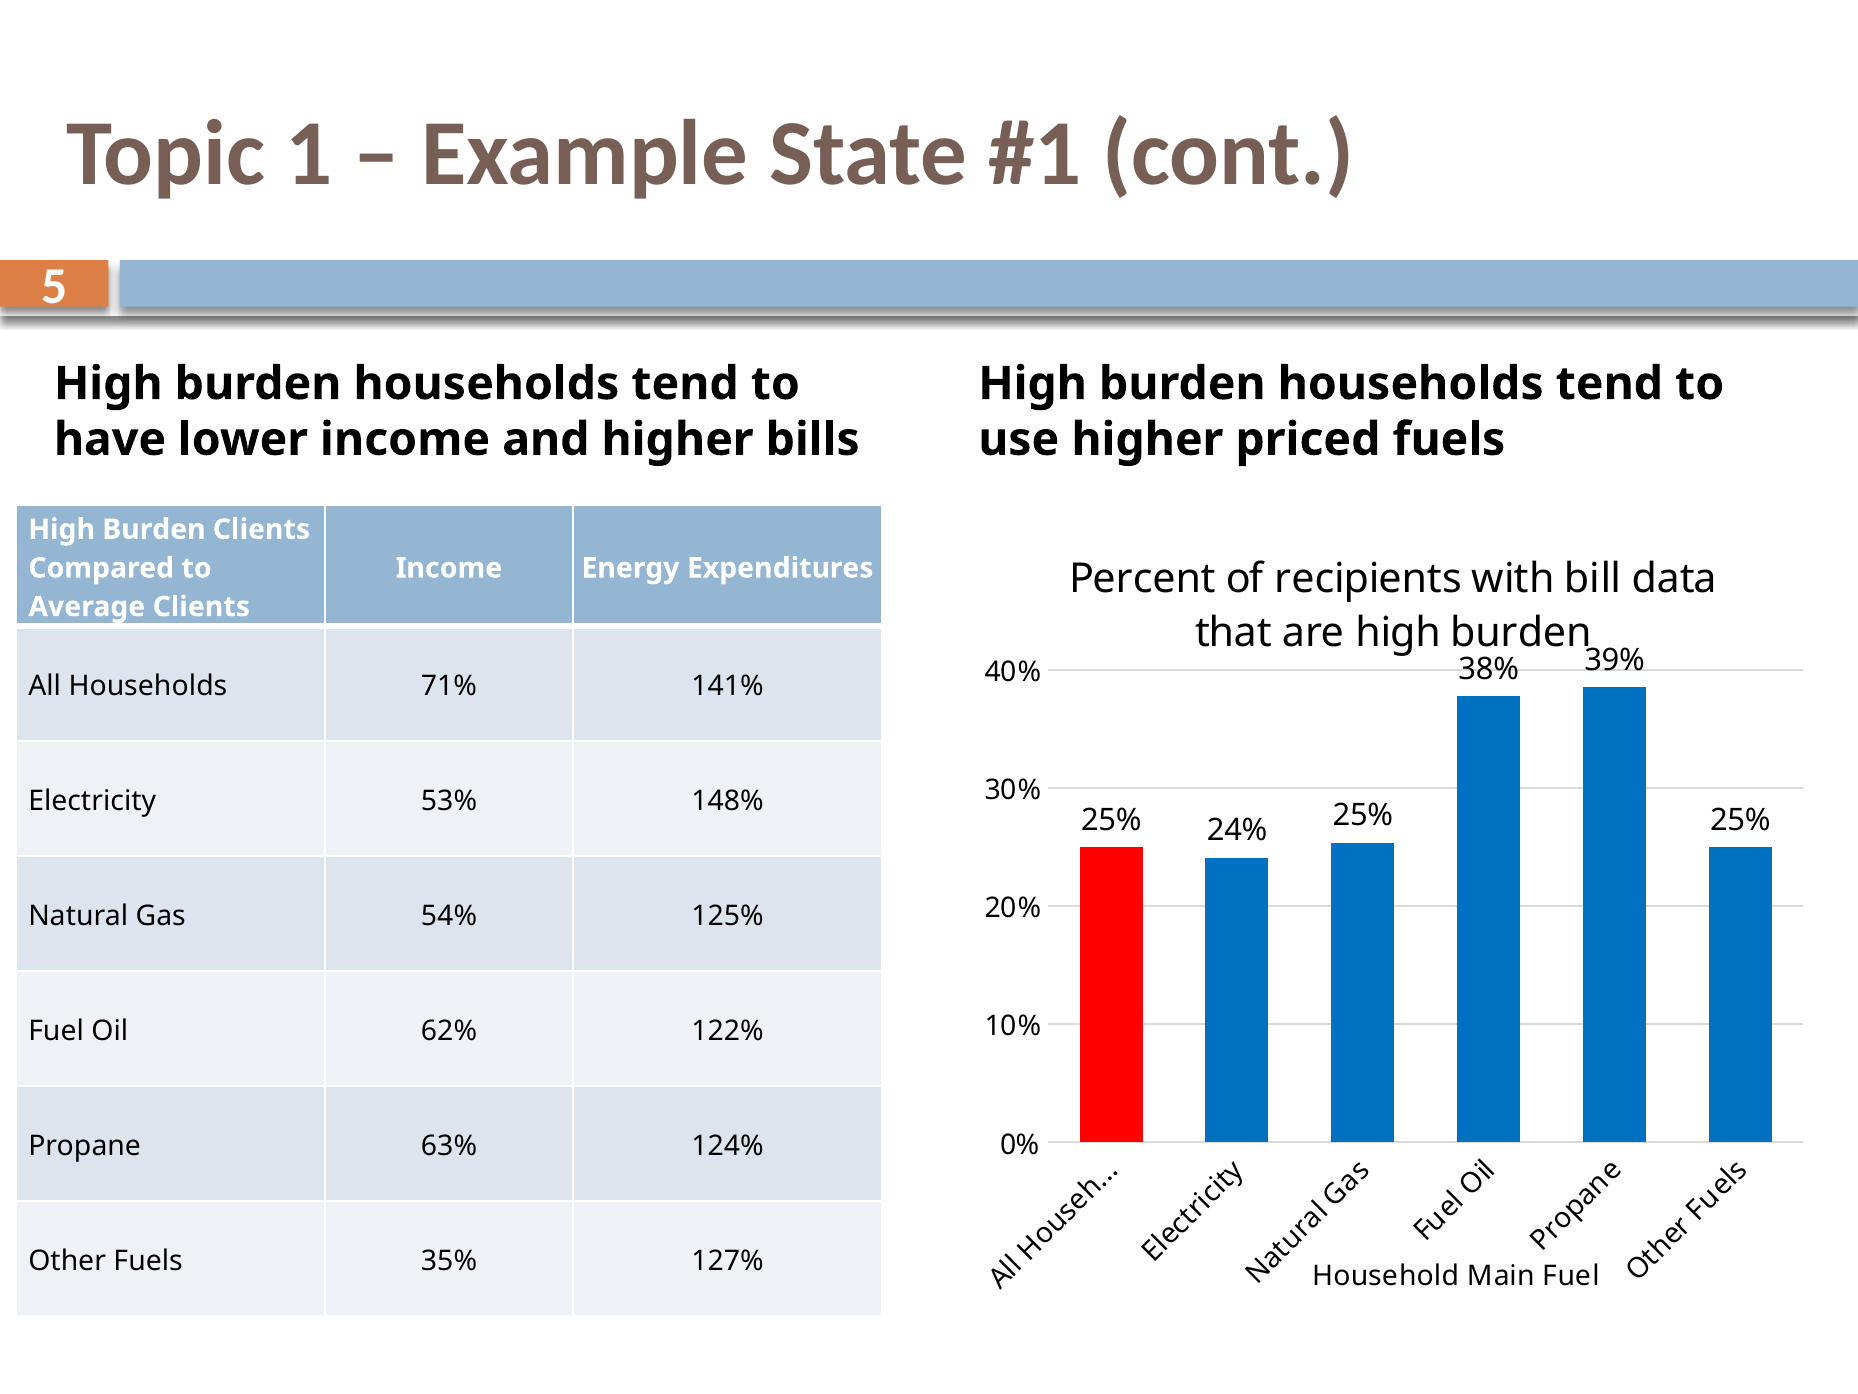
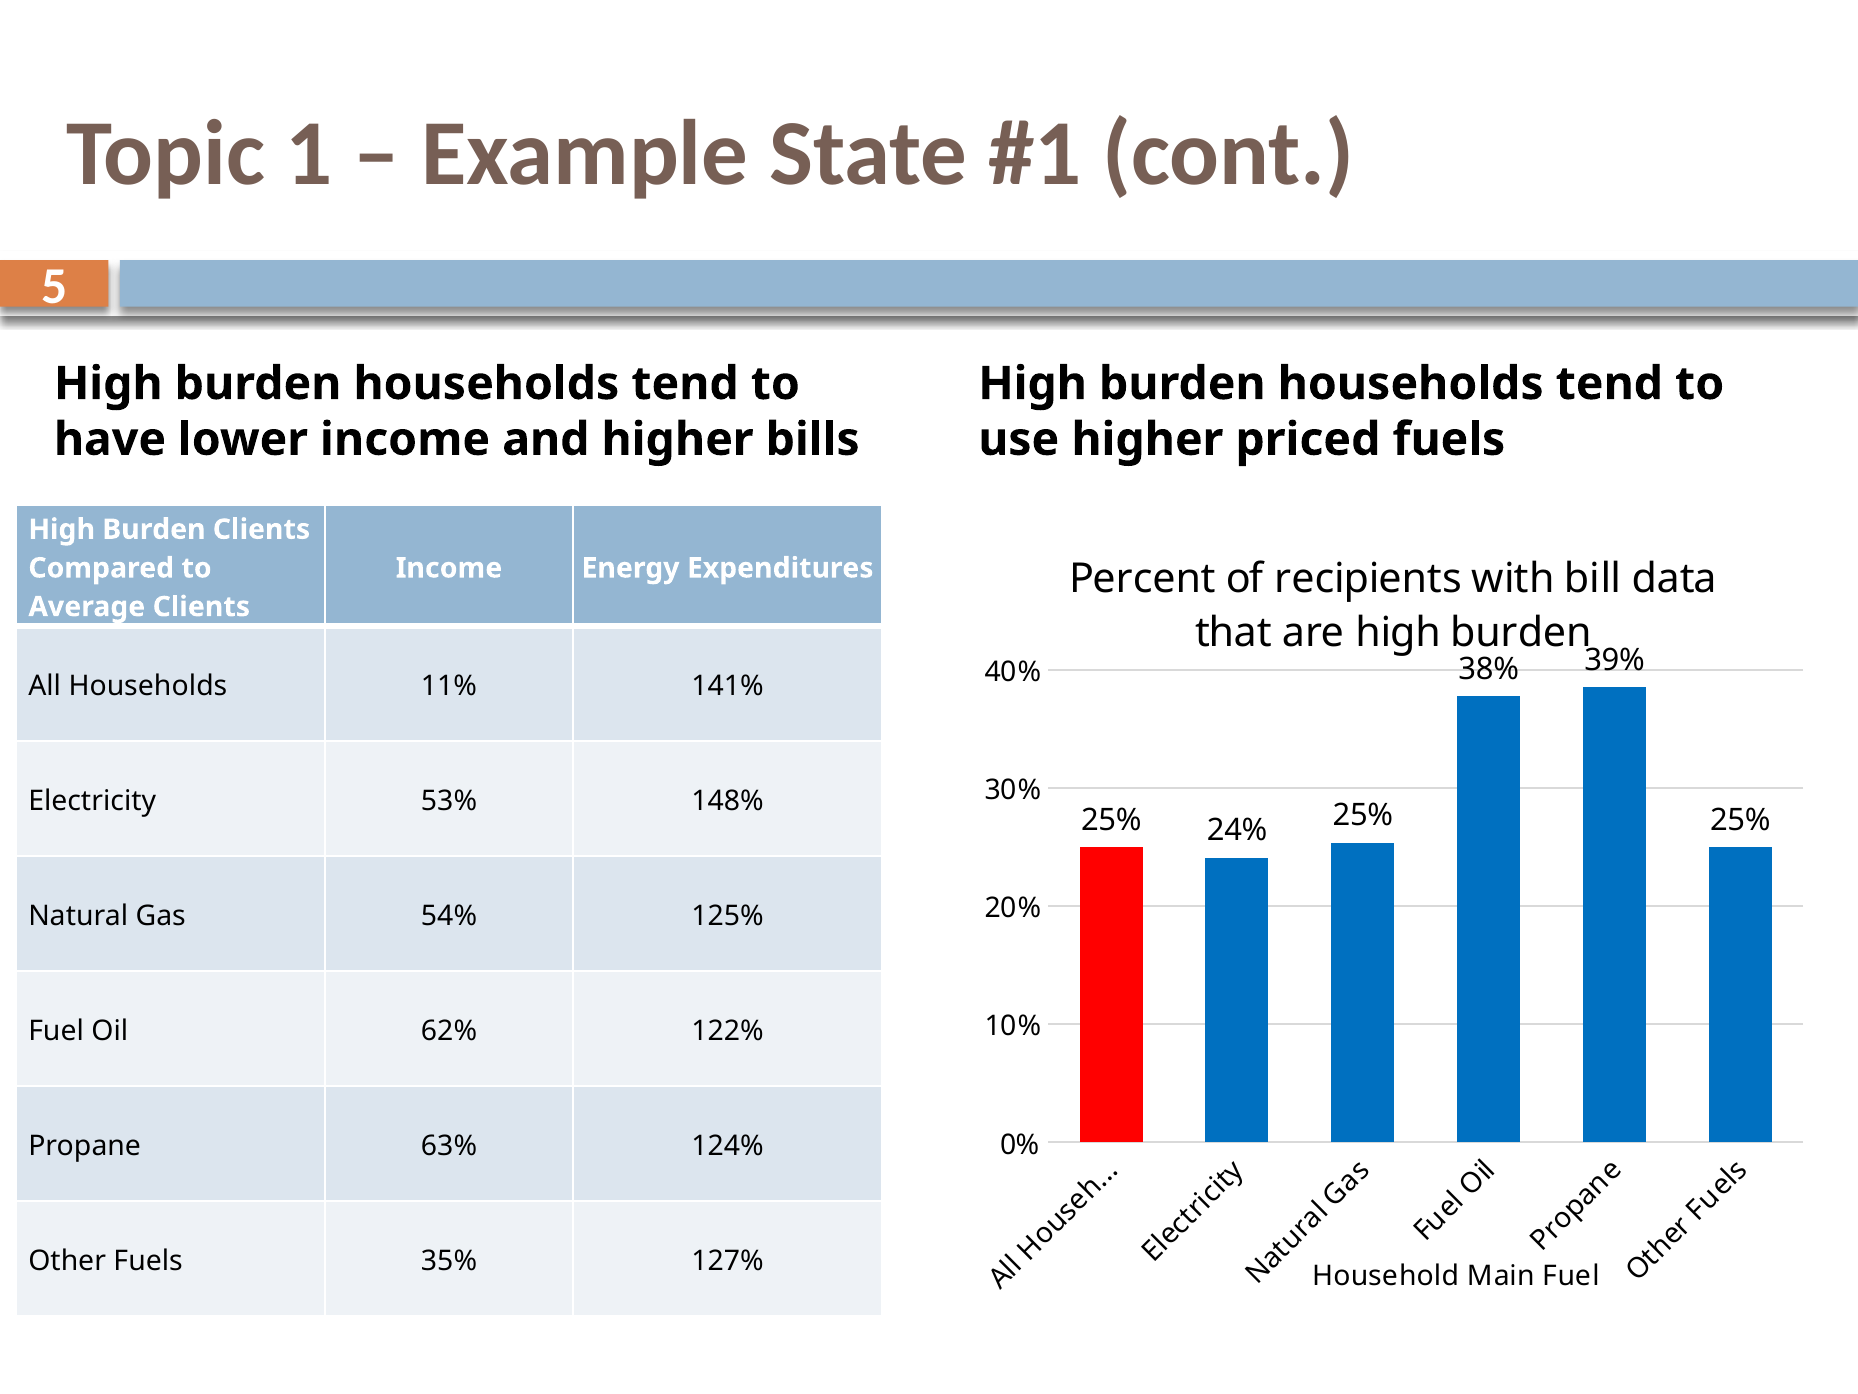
71%: 71% -> 11% (449, 686)
